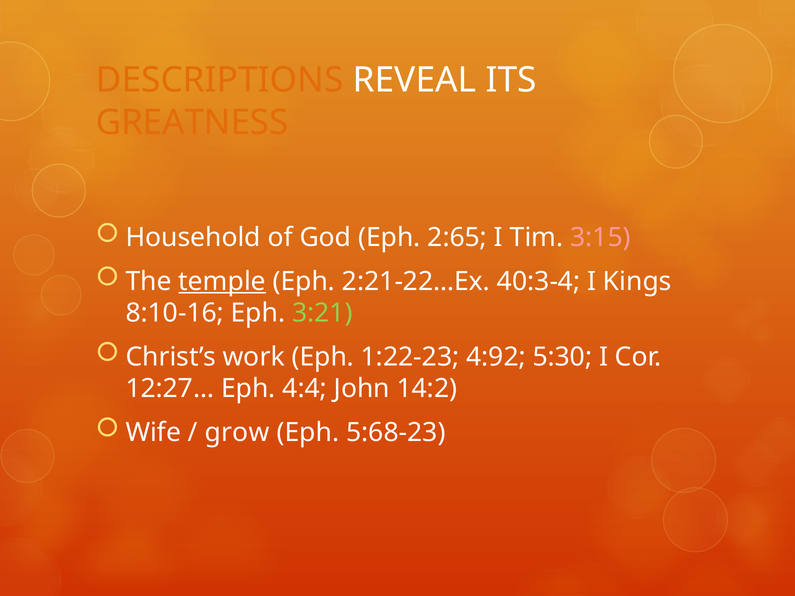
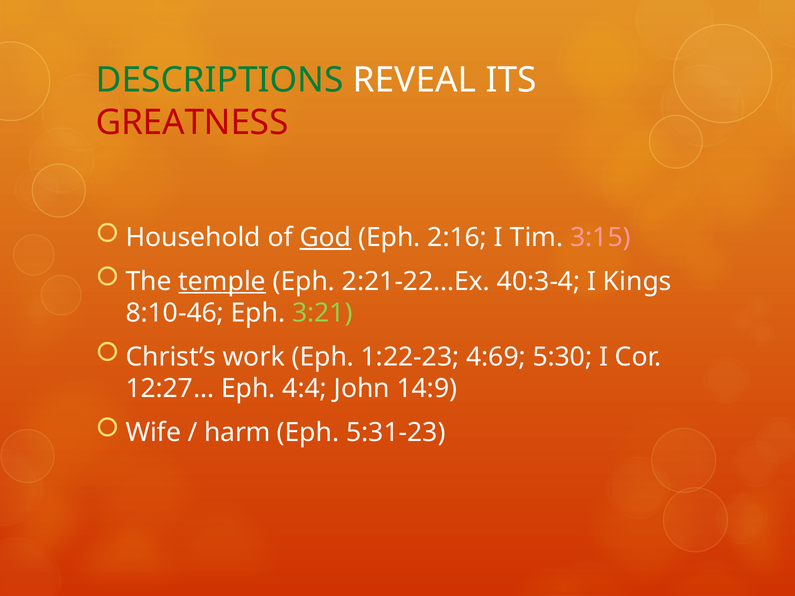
DESCRIPTIONS colour: orange -> green (220, 80)
GREATNESS colour: orange -> red (192, 123)
God underline: none -> present (325, 238)
2:65: 2:65 -> 2:16 (457, 238)
8:10-16: 8:10-16 -> 8:10-46 (175, 313)
4:92: 4:92 -> 4:69 (496, 357)
14:2: 14:2 -> 14:9 (427, 389)
grow: grow -> harm (237, 432)
5:68-23: 5:68-23 -> 5:31-23 (396, 432)
